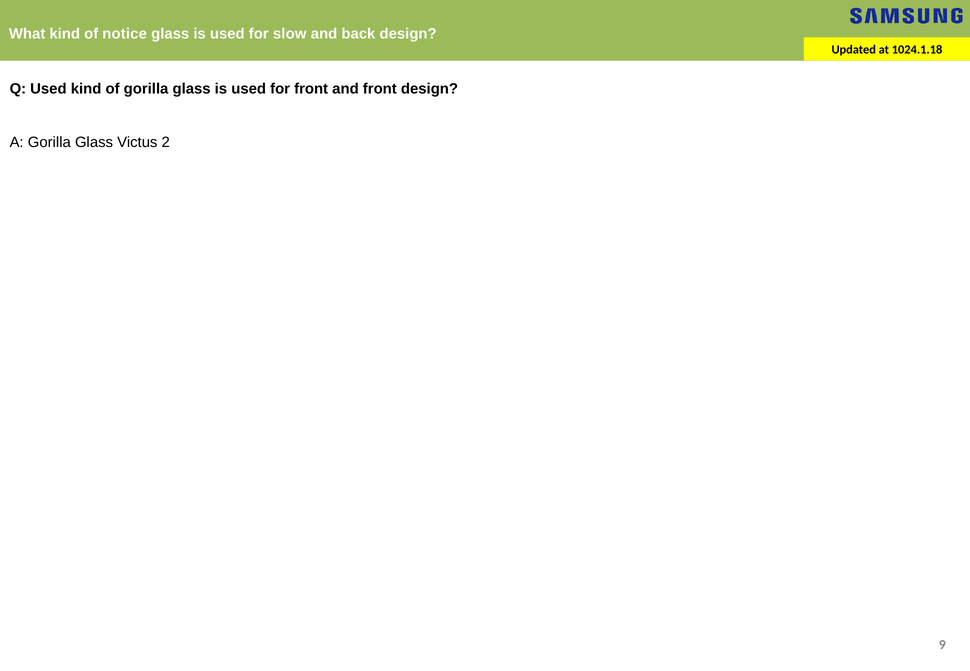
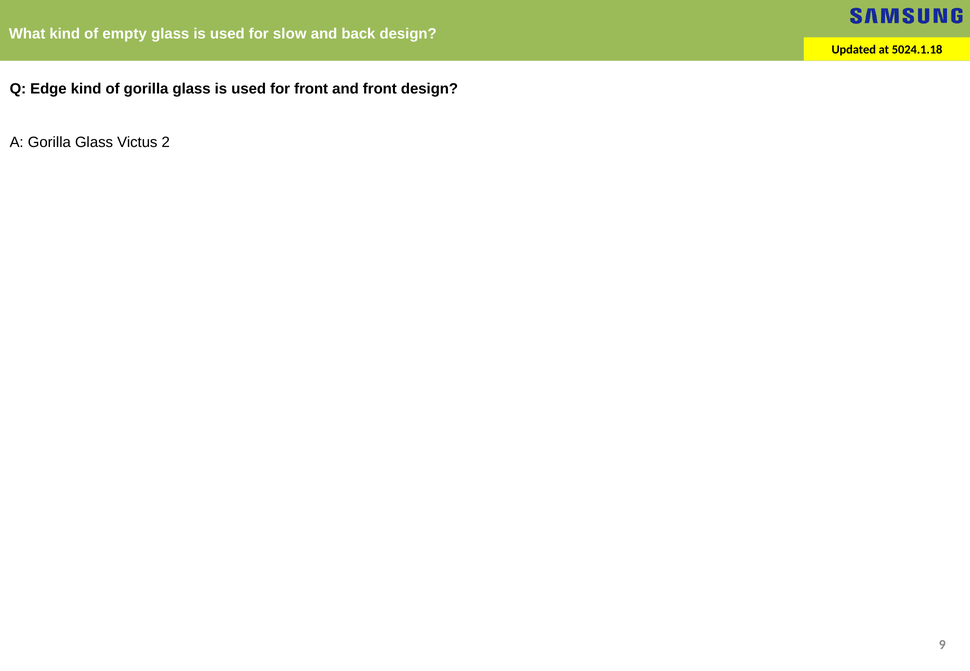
notice: notice -> empty (125, 34)
1024.1.18: 1024.1.18 -> 5024.1.18 (917, 50)
Q Used: Used -> Edge (48, 89)
